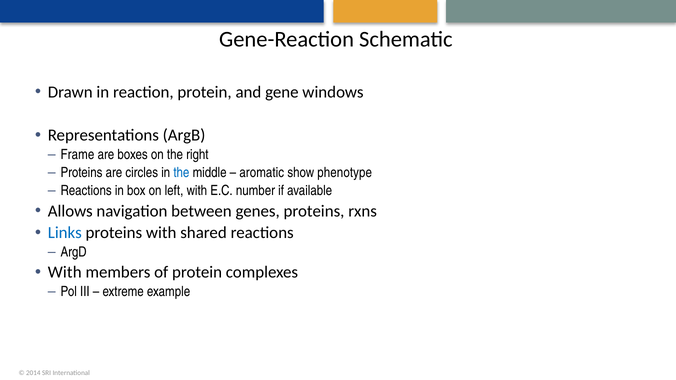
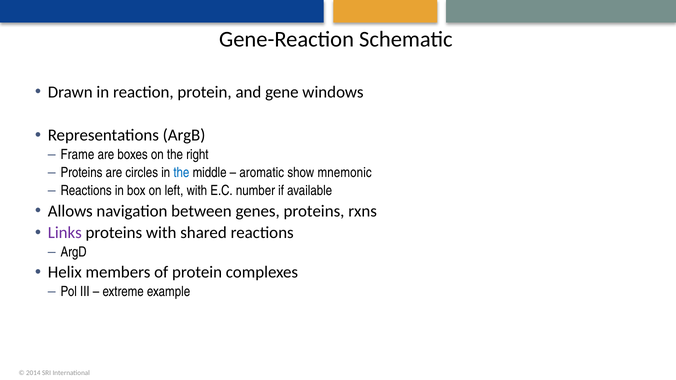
phenotype: phenotype -> mnemonic (345, 173)
Links colour: blue -> purple (65, 233)
With: With -> Helix (65, 272)
